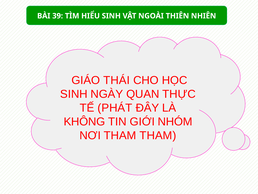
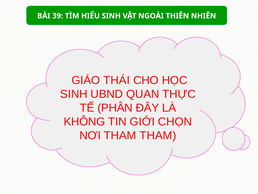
NGÀY: NGÀY -> UBND (107, 94)
PHÁT: PHÁT -> PHÂN (115, 108)
NHÓM: NHÓM -> CHỌN (175, 121)
